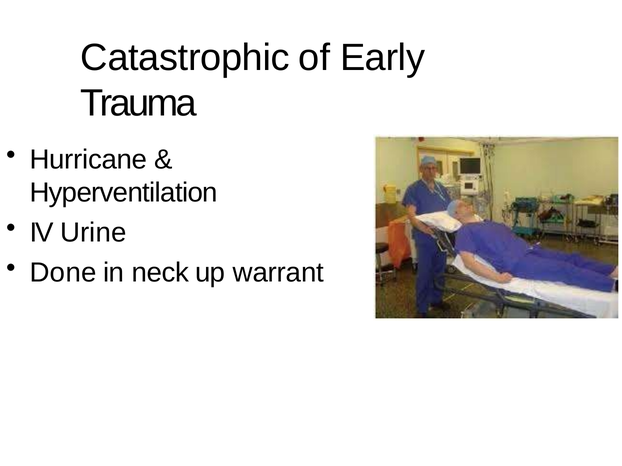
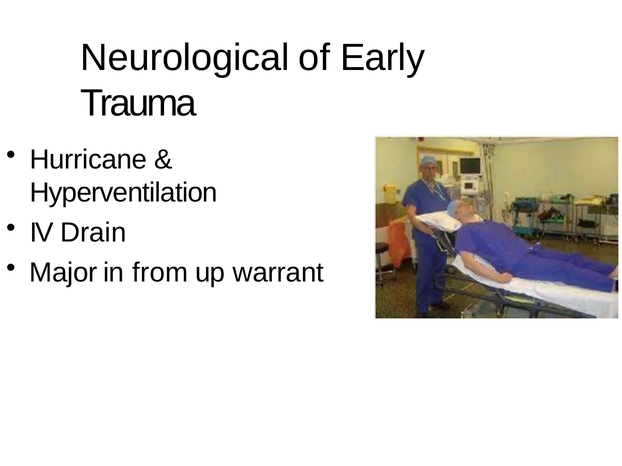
Catastrophic: Catastrophic -> Neurological (185, 58)
Urine: Urine -> Drain (93, 233)
Done: Done -> Major (63, 273)
neck: neck -> from (160, 273)
